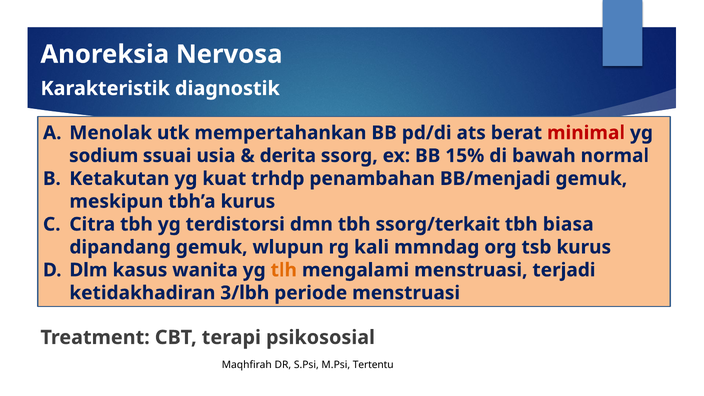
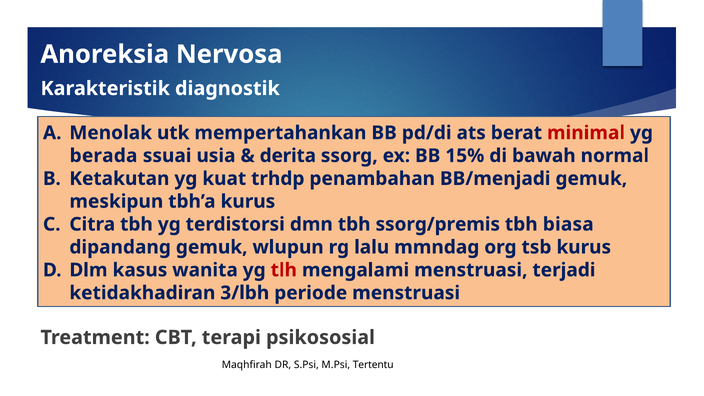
sodium: sodium -> berada (104, 156)
ssorg/terkait: ssorg/terkait -> ssorg/premis (438, 224)
kali: kali -> lalu (372, 247)
tlh colour: orange -> red (284, 270)
